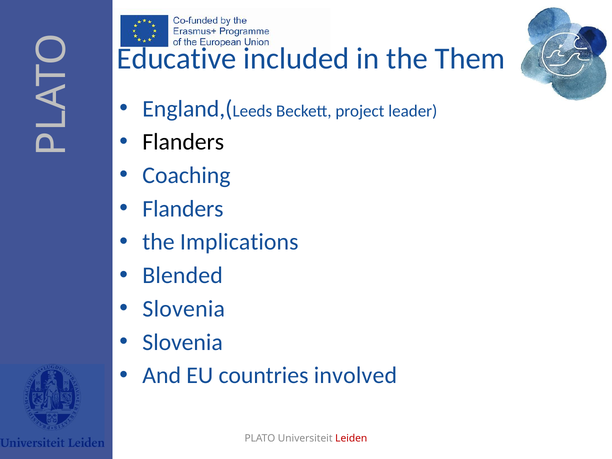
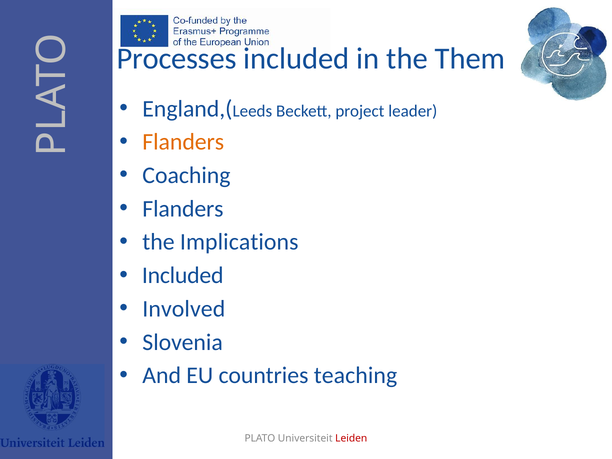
Educative: Educative -> Processes (177, 59)
Flanders colour: black -> orange (183, 142)
Blended: Blended -> Included (183, 275)
Slovenia: Slovenia -> Involved (184, 309)
involved: involved -> teaching (356, 376)
